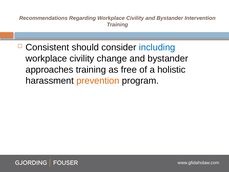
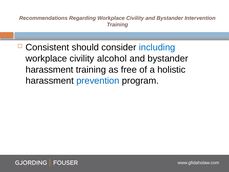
change: change -> alcohol (112, 58)
approaches: approaches -> harassment (49, 70)
prevention colour: orange -> blue (98, 81)
